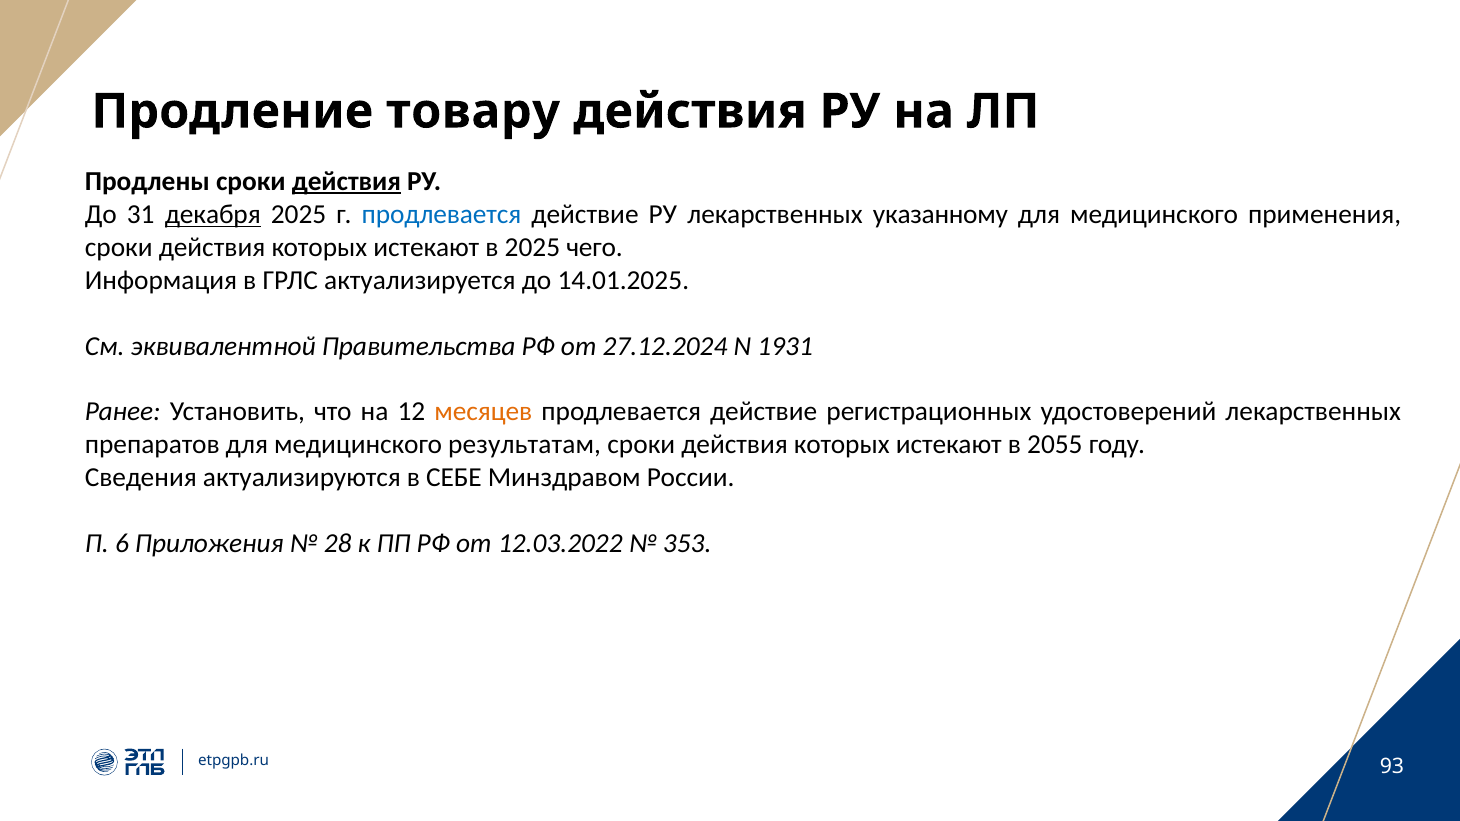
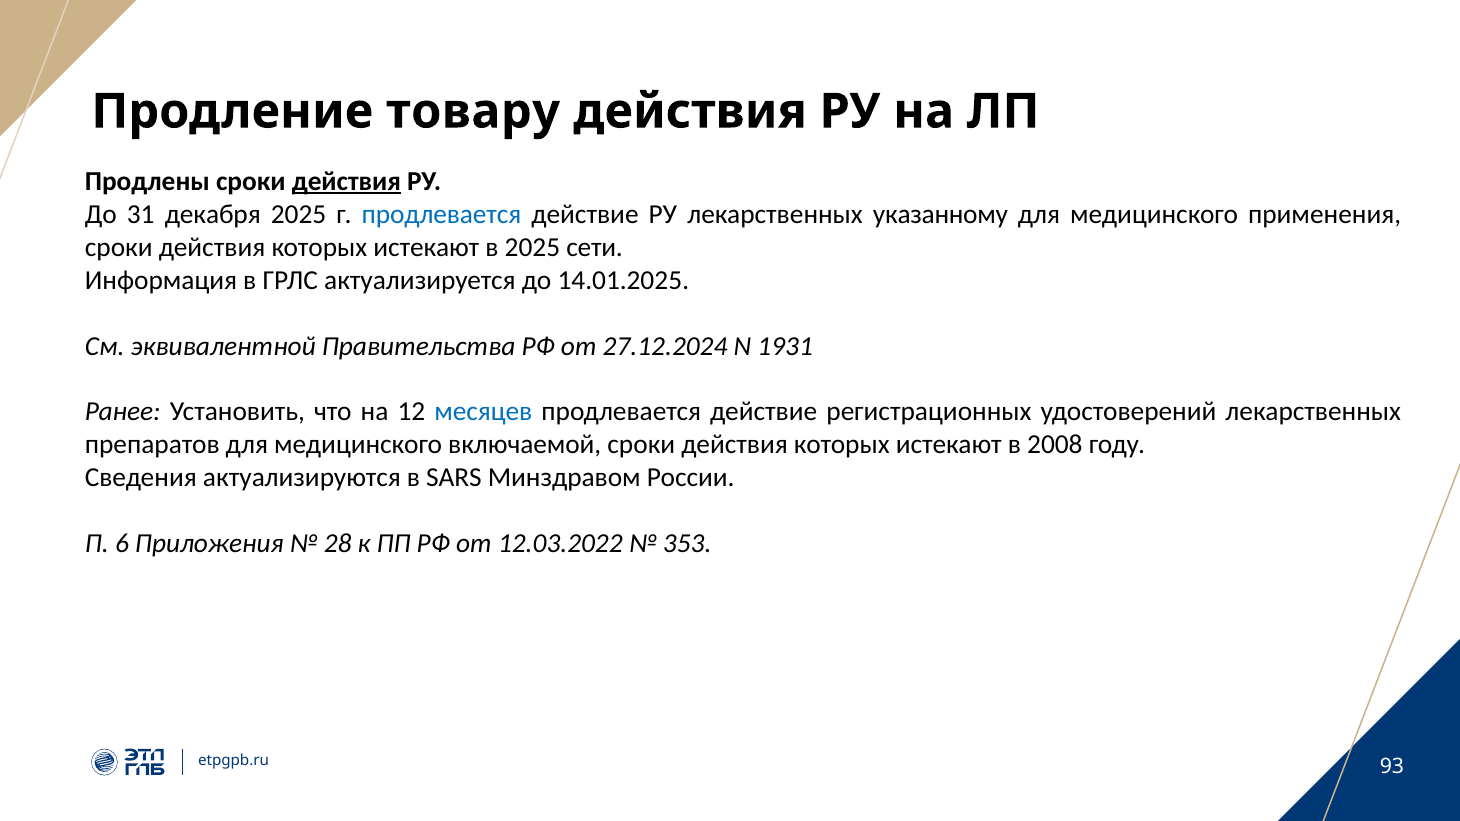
декабря underline: present -> none (213, 215)
чего: чего -> сети (595, 248)
месяцев colour: orange -> blue (483, 412)
результатам: результатам -> включаемой (525, 445)
2055: 2055 -> 2008 (1055, 445)
СЕБЕ: СЕБЕ -> SARS (454, 478)
